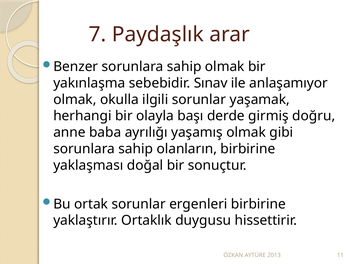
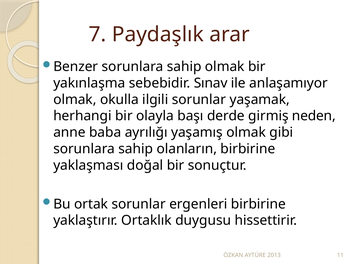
doğru: doğru -> neden (314, 116)
